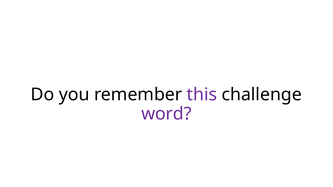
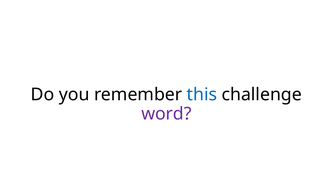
this colour: purple -> blue (202, 95)
